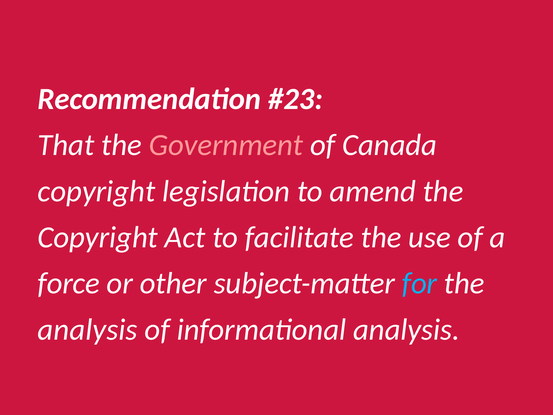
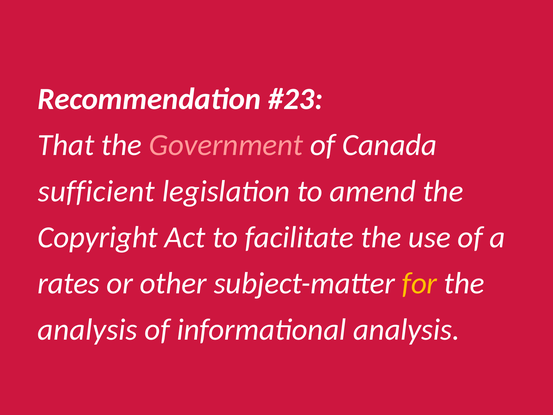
copyright: copyright -> sufficient (96, 191)
force: force -> rates (69, 283)
for colour: light blue -> yellow (419, 283)
